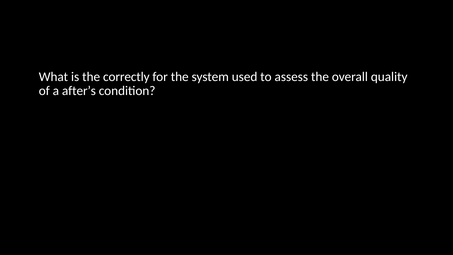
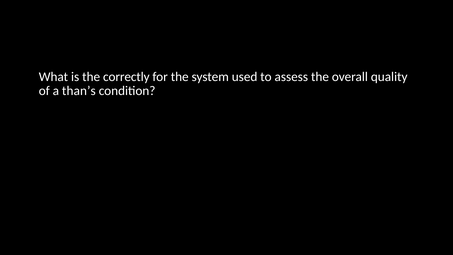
after’s: after’s -> than’s (79, 91)
